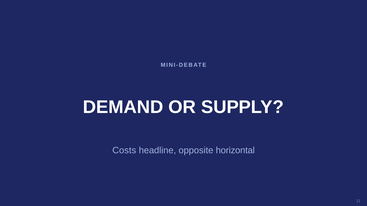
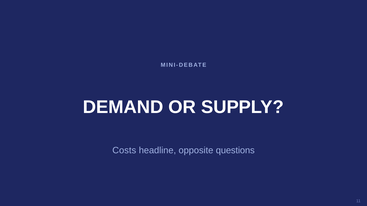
horizontal: horizontal -> questions (235, 151)
